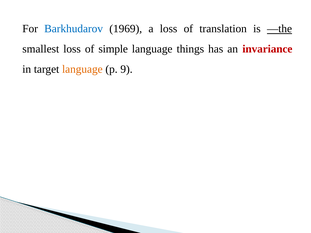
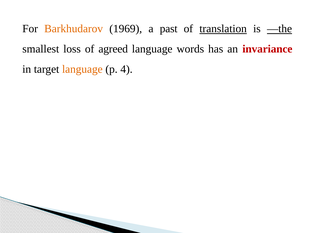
Barkhudarov colour: blue -> orange (74, 29)
a loss: loss -> past (169, 29)
translation underline: none -> present (223, 29)
simple: simple -> agreed (113, 49)
things: things -> words (190, 49)
9: 9 -> 4 (126, 69)
